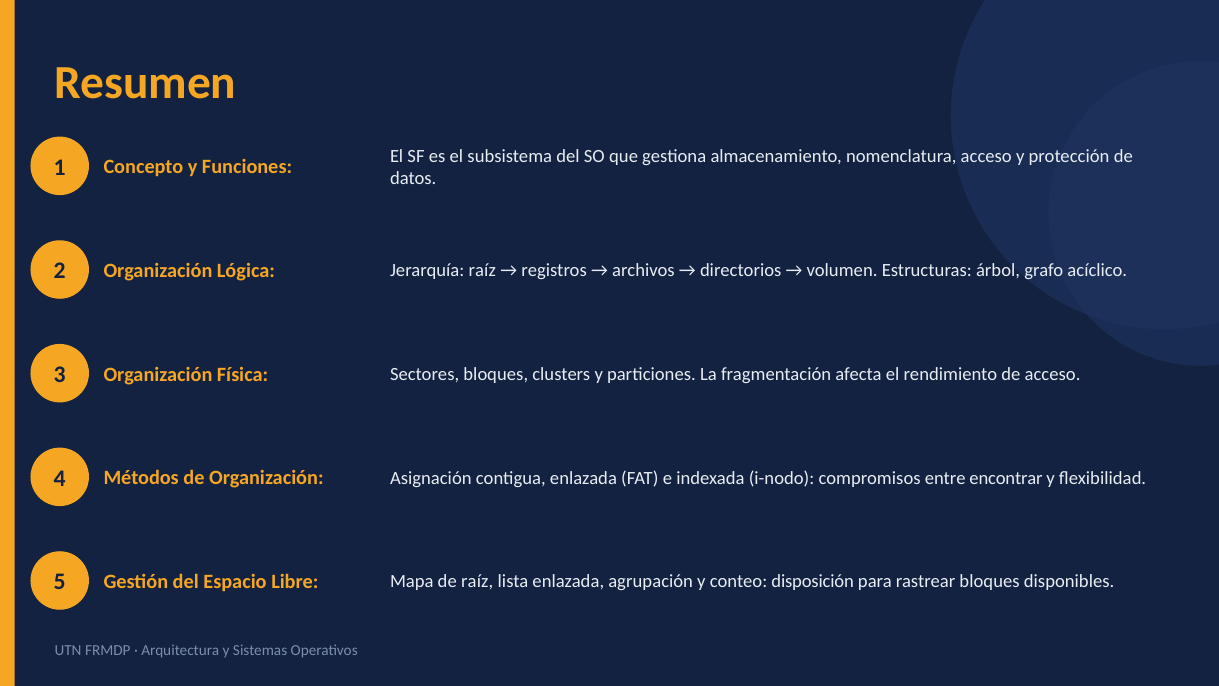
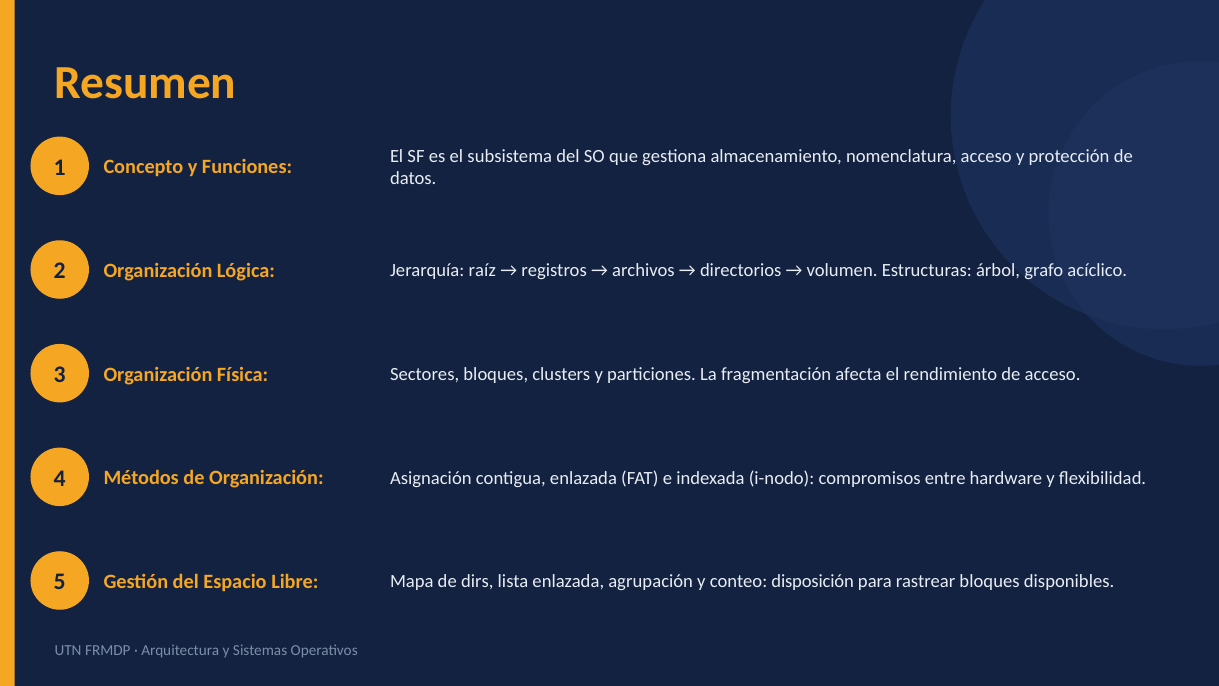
encontrar: encontrar -> hardware (1006, 478)
de raíz: raíz -> dirs (477, 582)
